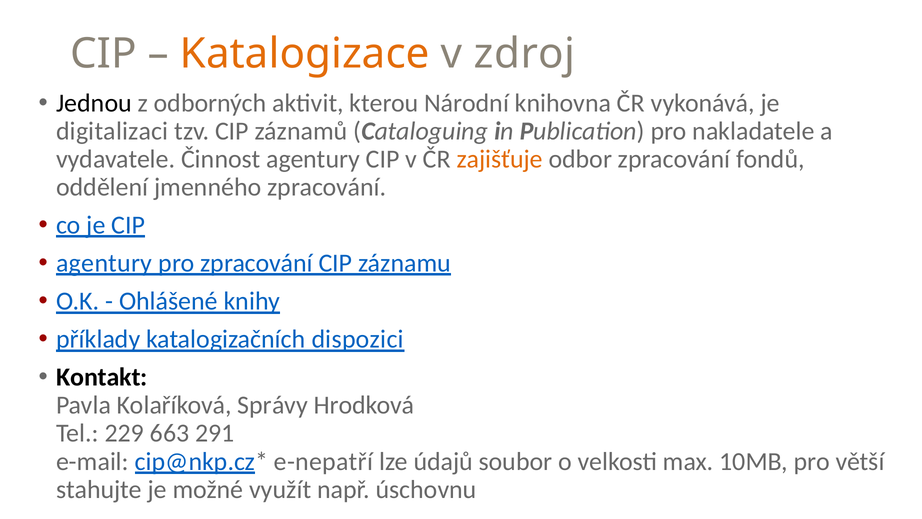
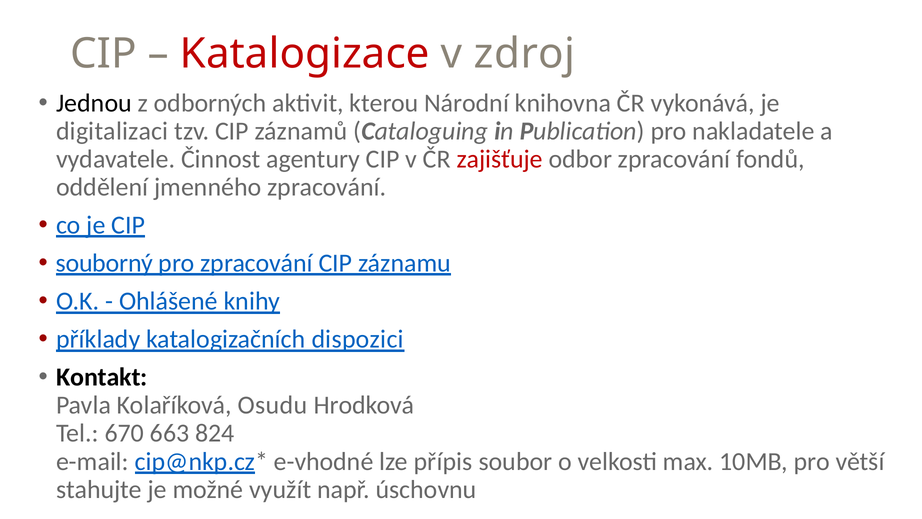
Katalogizace colour: orange -> red (305, 54)
zajišťuje colour: orange -> red (500, 159)
agentury: agentury -> souborný (104, 263)
Správy: Správy -> Osudu (273, 405)
229: 229 -> 670 (124, 433)
291: 291 -> 824 (215, 433)
e-nepatří: e-nepatří -> e-vhodné (324, 461)
údajů: údajů -> přípis (443, 461)
